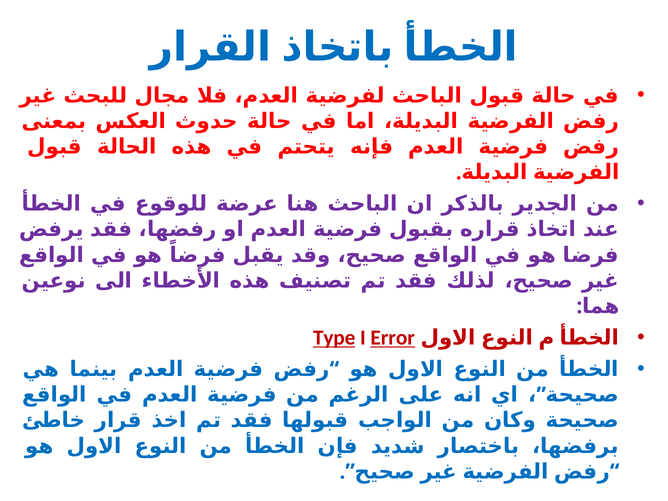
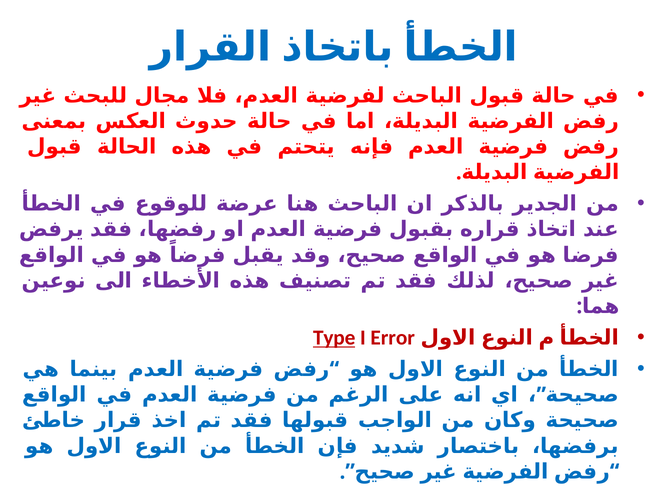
Error underline: present -> none (393, 338)
